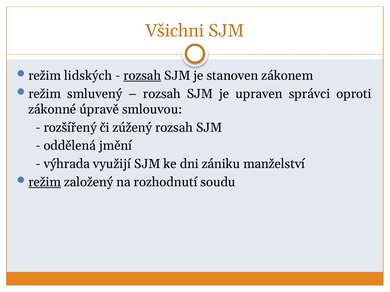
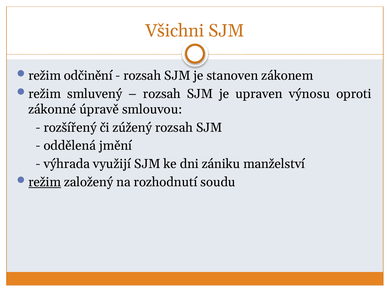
lidských: lidských -> odčinění (88, 76)
rozsah underline: present -> none (142, 76)
správci: správci -> výnosu (309, 94)
